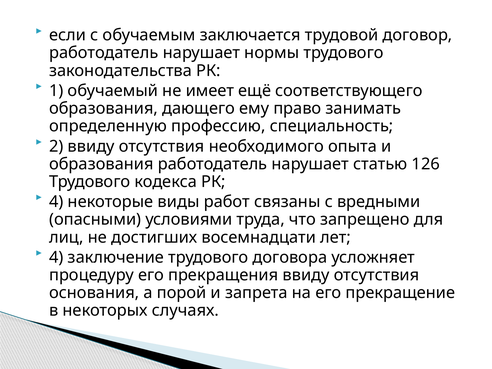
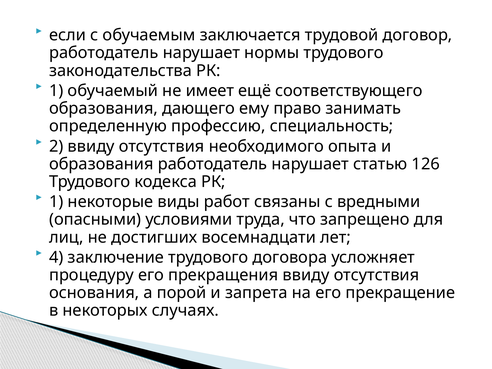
4: 4 -> 1 (56, 202)
